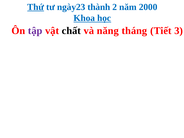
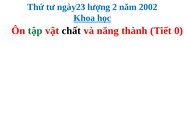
Thứ underline: present -> none (36, 7)
thành: thành -> lượng (99, 7)
2000: 2000 -> 2002 (148, 7)
tập colour: purple -> green (35, 31)
tháng: tháng -> thành (134, 31)
3: 3 -> 0 (179, 31)
